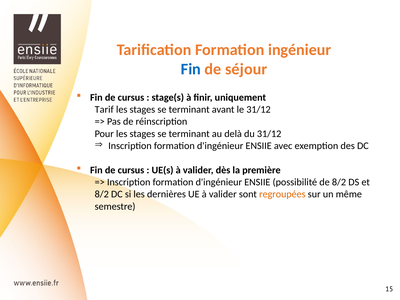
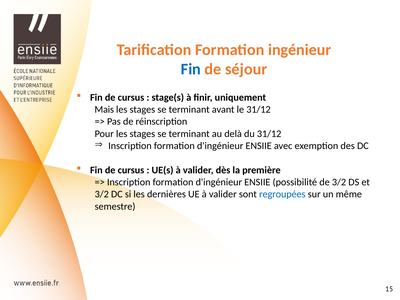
Tarif: Tarif -> Mais (104, 110)
de 8/2: 8/2 -> 3/2 (339, 182)
8/2: 8/2 -> 3/2 (102, 194)
regroupées colour: orange -> blue (282, 194)
